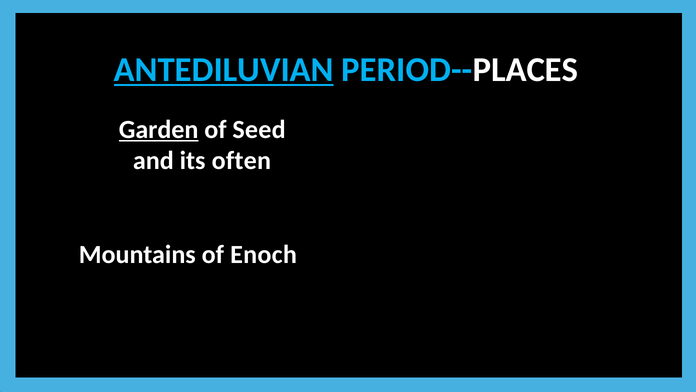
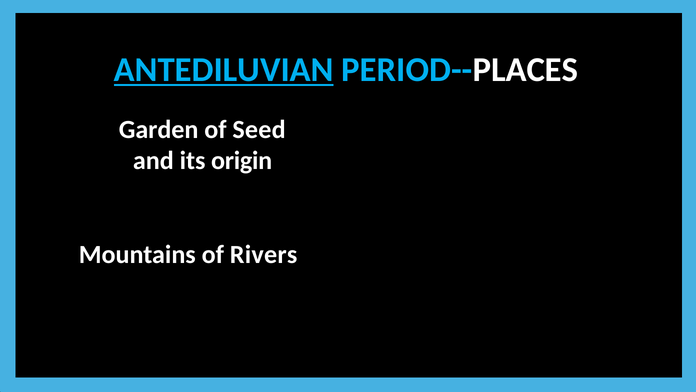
Garden underline: present -> none (159, 129)
often: often -> origin (242, 161)
Enoch: Enoch -> Rivers (264, 254)
